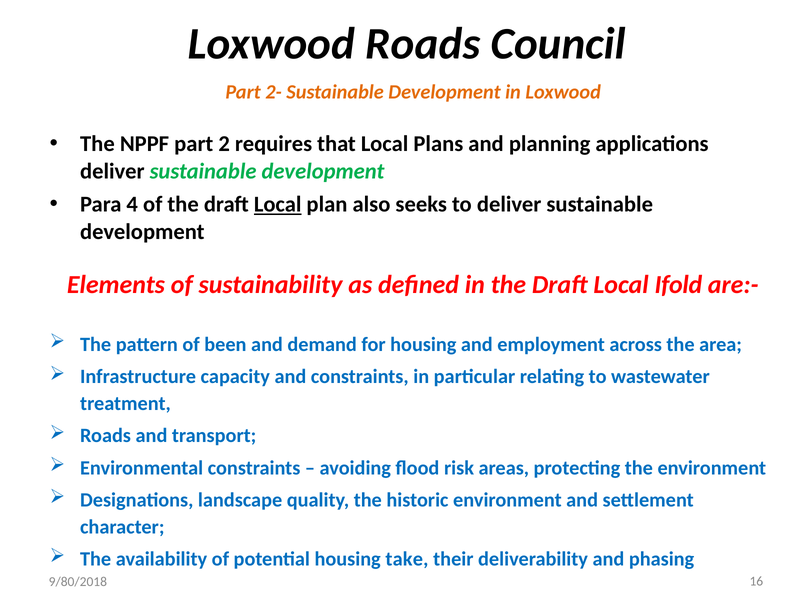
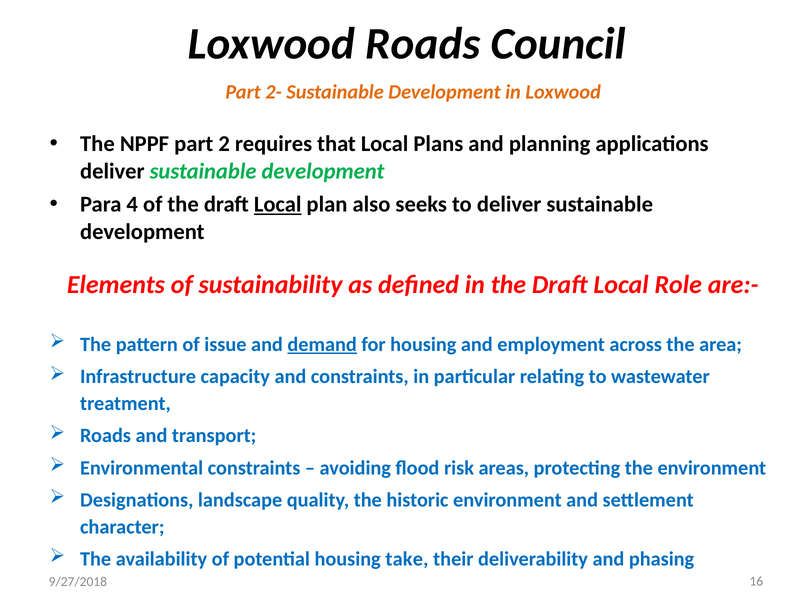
Ifold: Ifold -> Role (678, 285)
been: been -> issue (225, 345)
demand underline: none -> present (322, 345)
9/80/2018: 9/80/2018 -> 9/27/2018 (78, 582)
